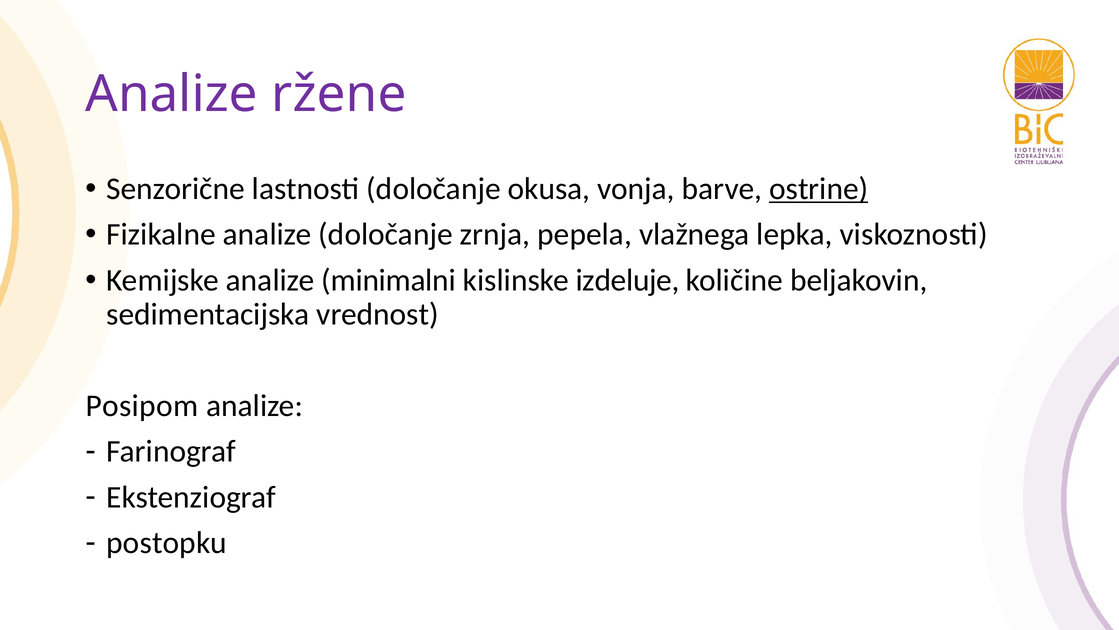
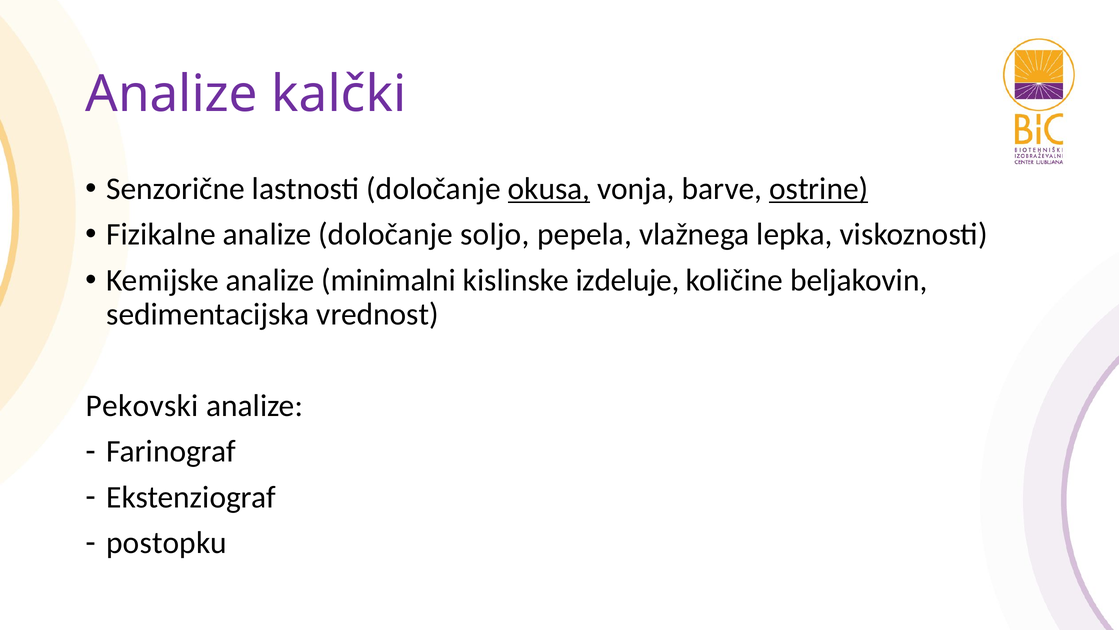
ržene: ržene -> kalčki (339, 94)
okusa underline: none -> present (549, 189)
zrnja: zrnja -> soljo (495, 234)
Posipom: Posipom -> Pekovski (142, 405)
